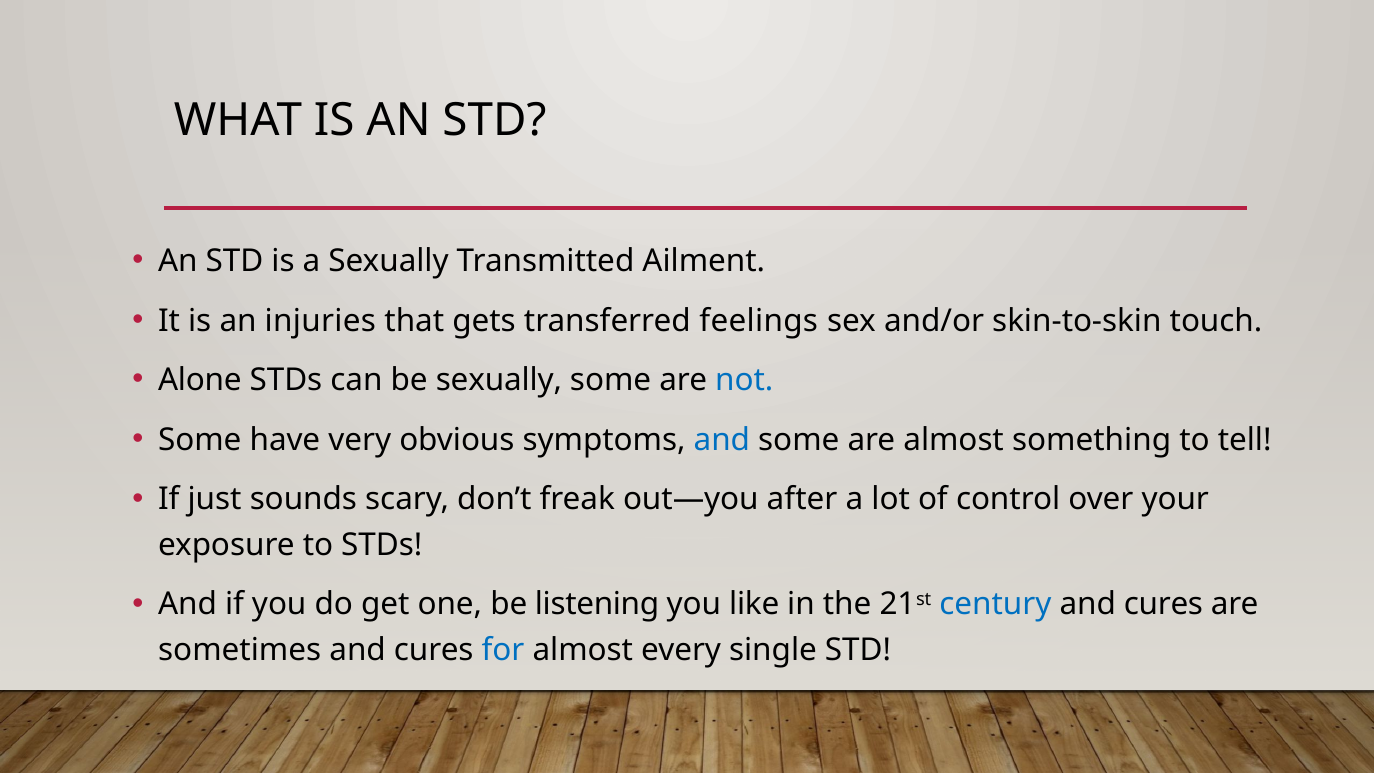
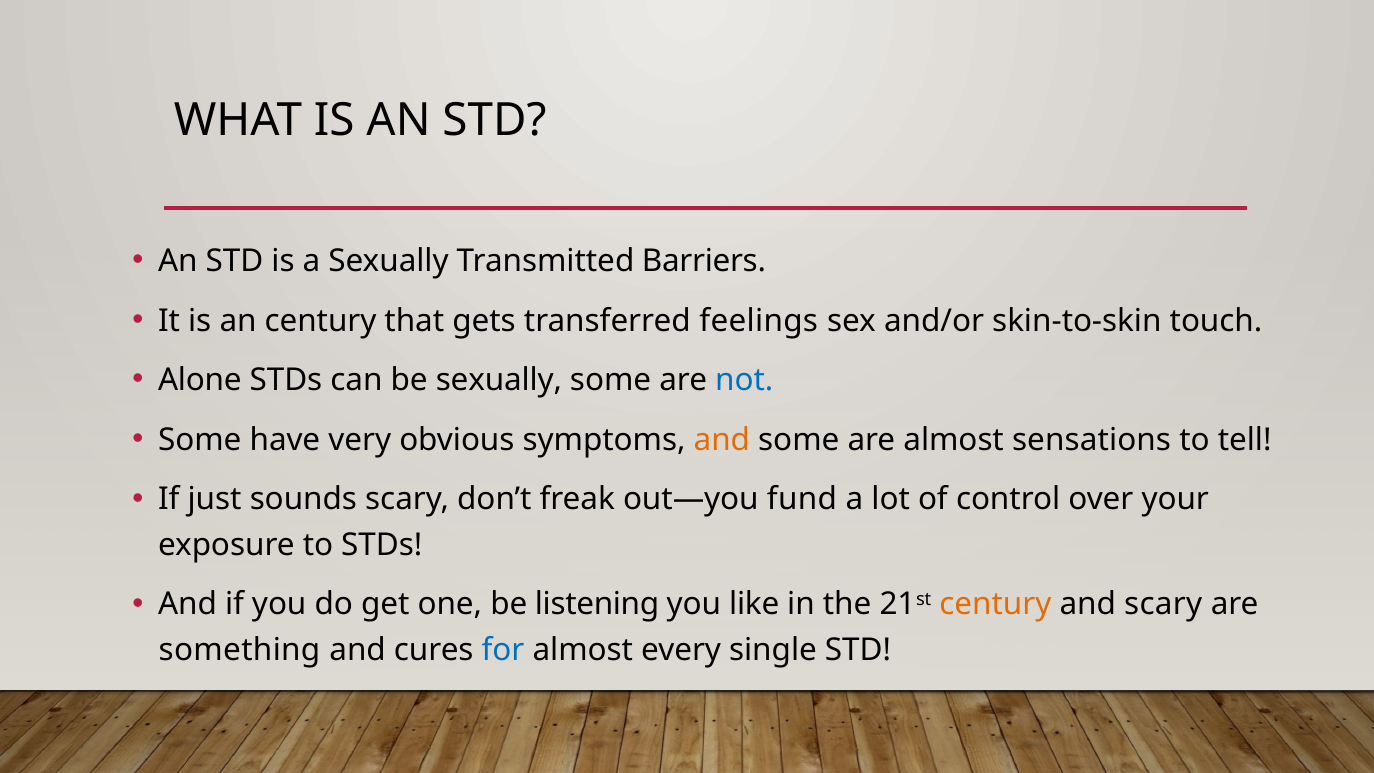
Ailment: Ailment -> Barriers (704, 261)
an injuries: injuries -> century (321, 321)
and colour: blue -> orange (722, 440)
something: something -> sensations (1092, 440)
after: after -> fund (802, 499)
century colour: blue -> orange (995, 604)
cures: cures -> scary (1163, 604)
sometimes: sometimes -> something (240, 650)
